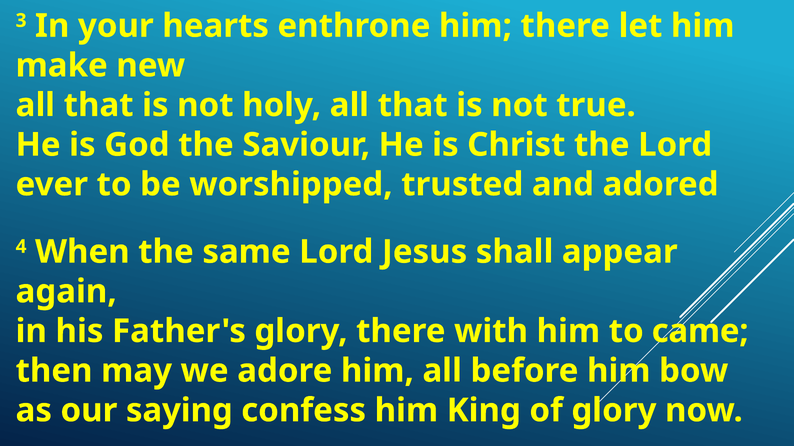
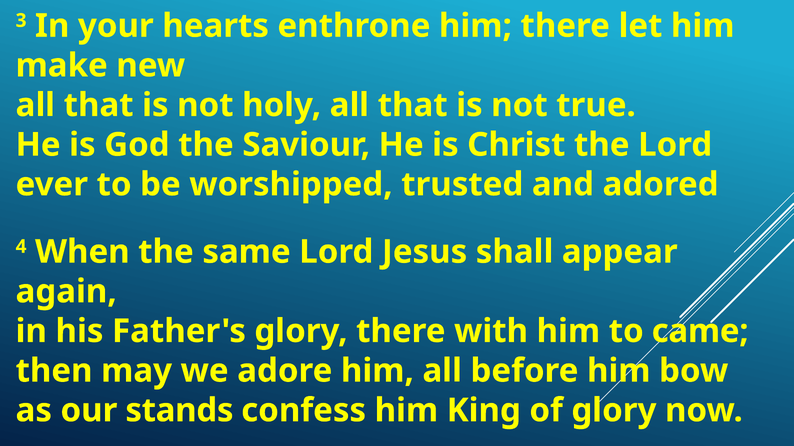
saying: saying -> stands (179, 411)
